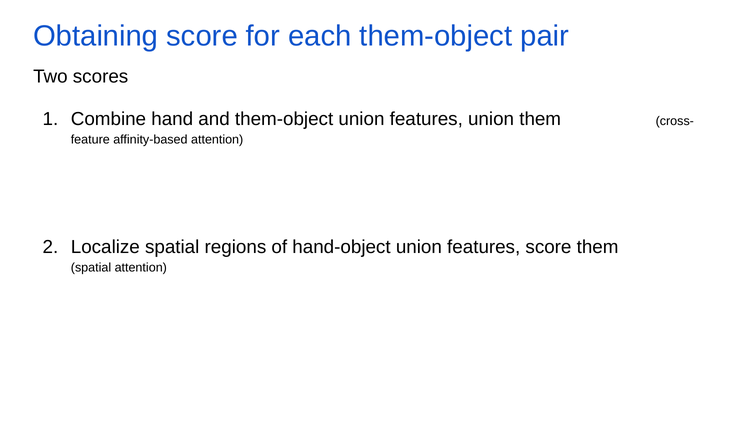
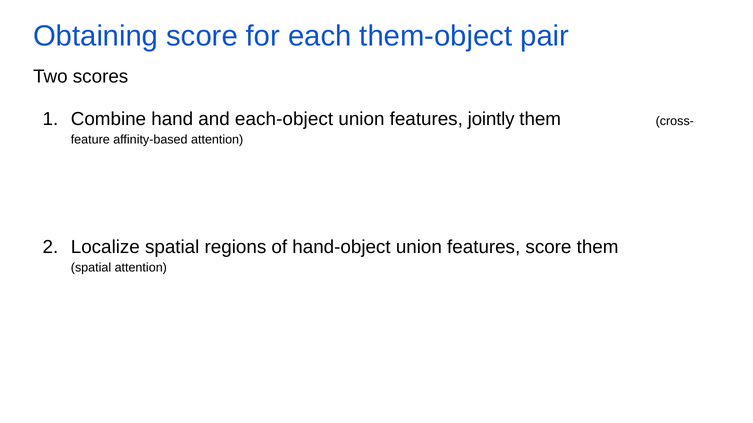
and them-object: them-object -> each-object (284, 119)
features union: union -> jointly (491, 119)
